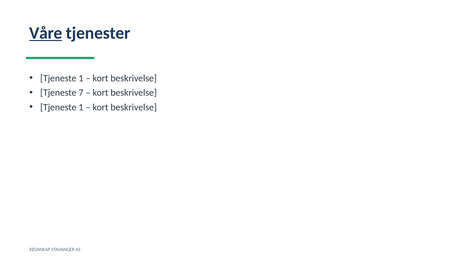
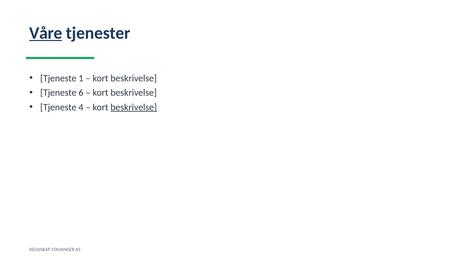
7: 7 -> 6 (81, 93)
1: 1 -> 4 (81, 107)
beskrivelse underline: none -> present (134, 107)
